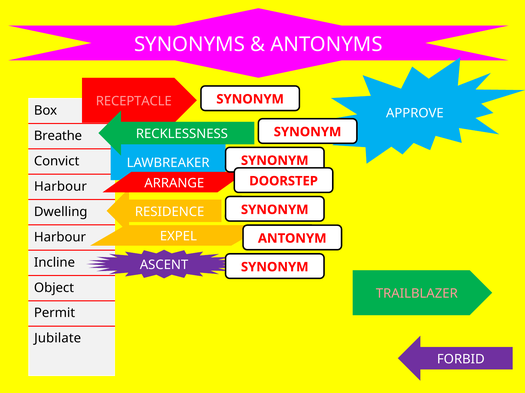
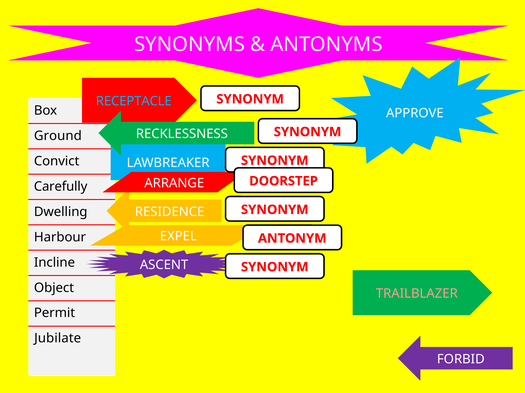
RECEPTACLE colour: pink -> light blue (134, 101)
Breathe: Breathe -> Ground (58, 136)
Harbour: Harbour -> Carefully (61, 187)
